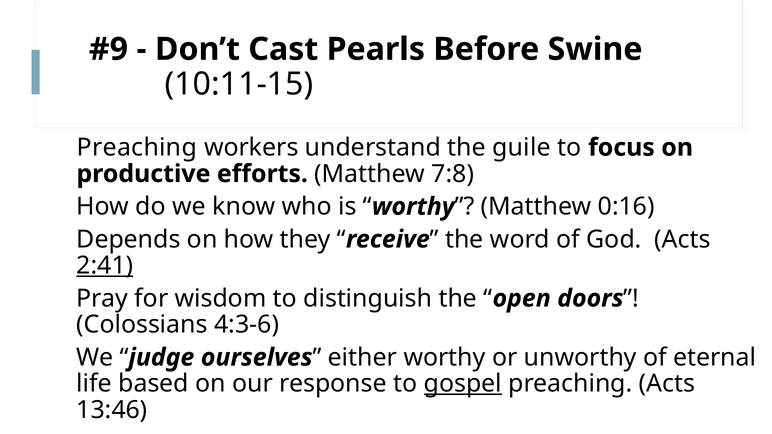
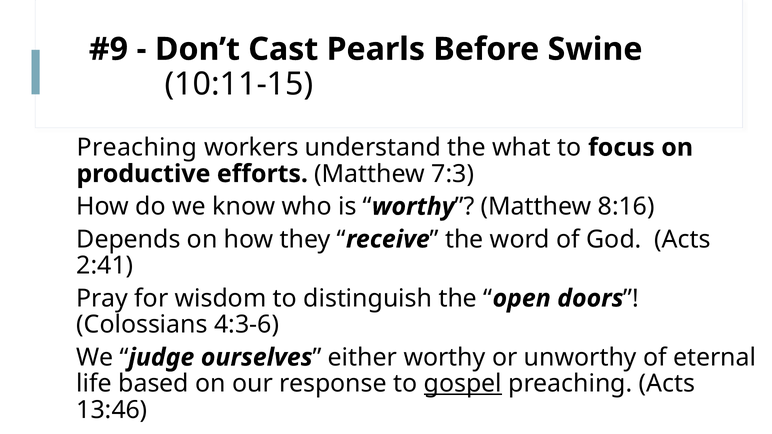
guile: guile -> what (521, 148)
7:8: 7:8 -> 7:3 (453, 174)
0:16: 0:16 -> 8:16 (626, 207)
2:41 underline: present -> none (105, 266)
